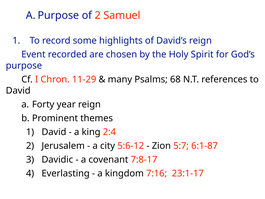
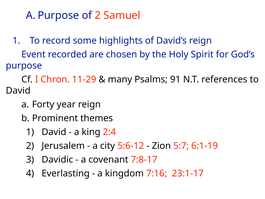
68: 68 -> 91 (175, 79)
6:1-87: 6:1-87 -> 6:1-19 (205, 146)
